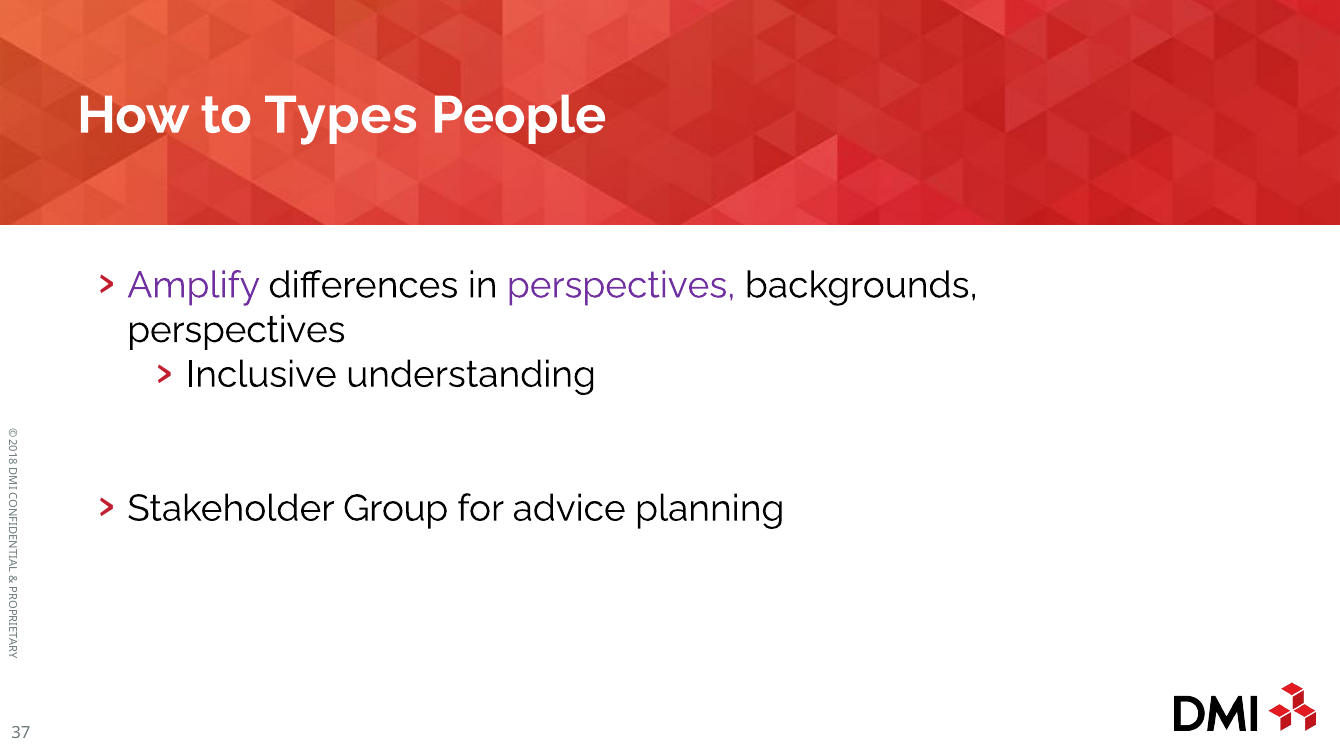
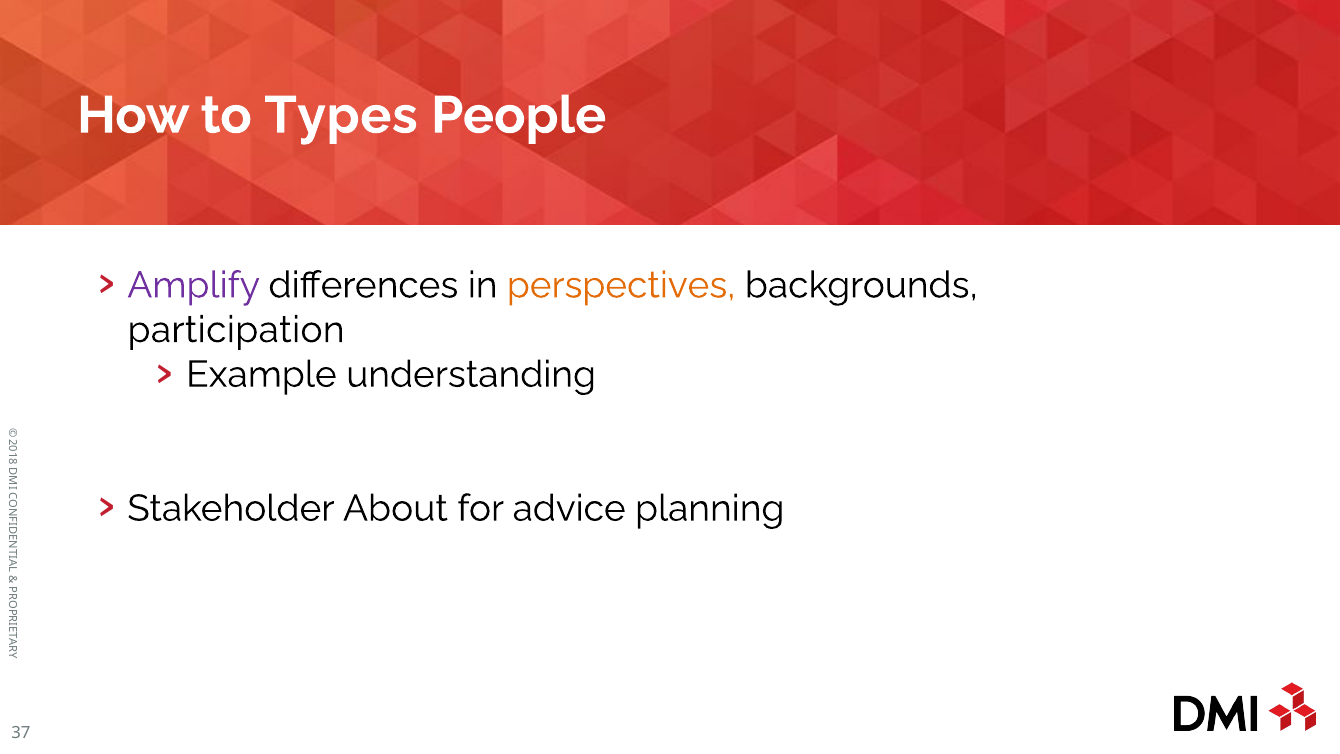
perspectives colour: purple -> orange (621, 285)
perspectives: perspectives -> participation (236, 330)
Inclusive: Inclusive -> Example (261, 374)
Group: Group -> About (395, 508)
